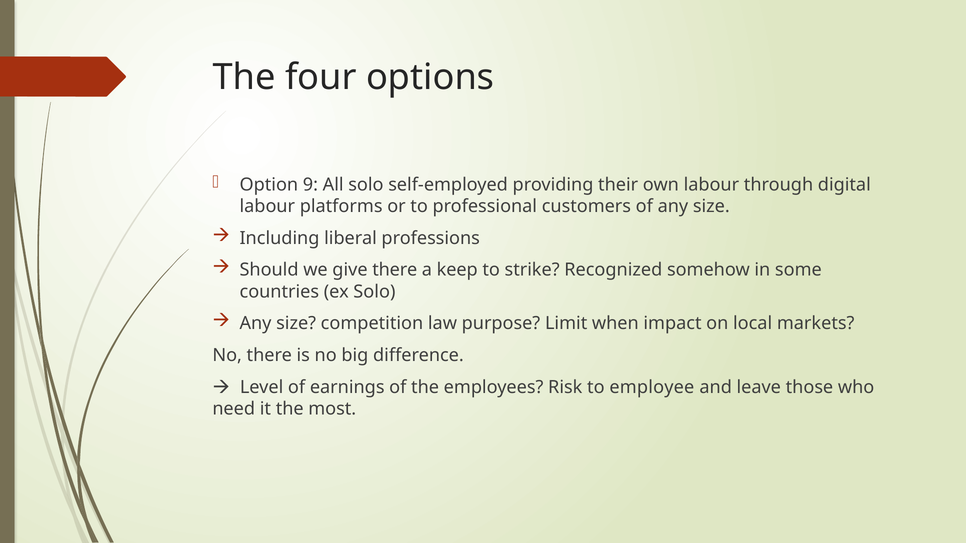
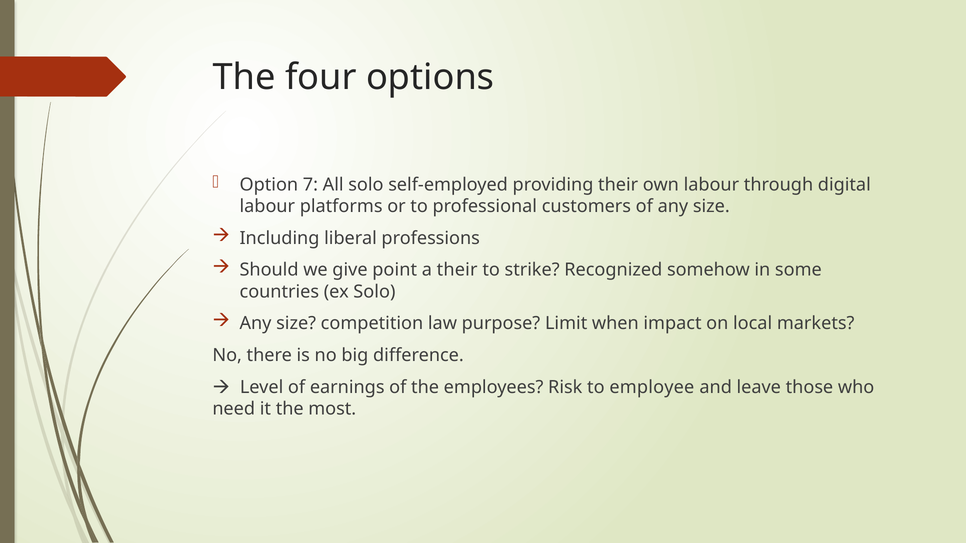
9: 9 -> 7 (310, 185)
give there: there -> point (395, 270)
a keep: keep -> their (457, 270)
